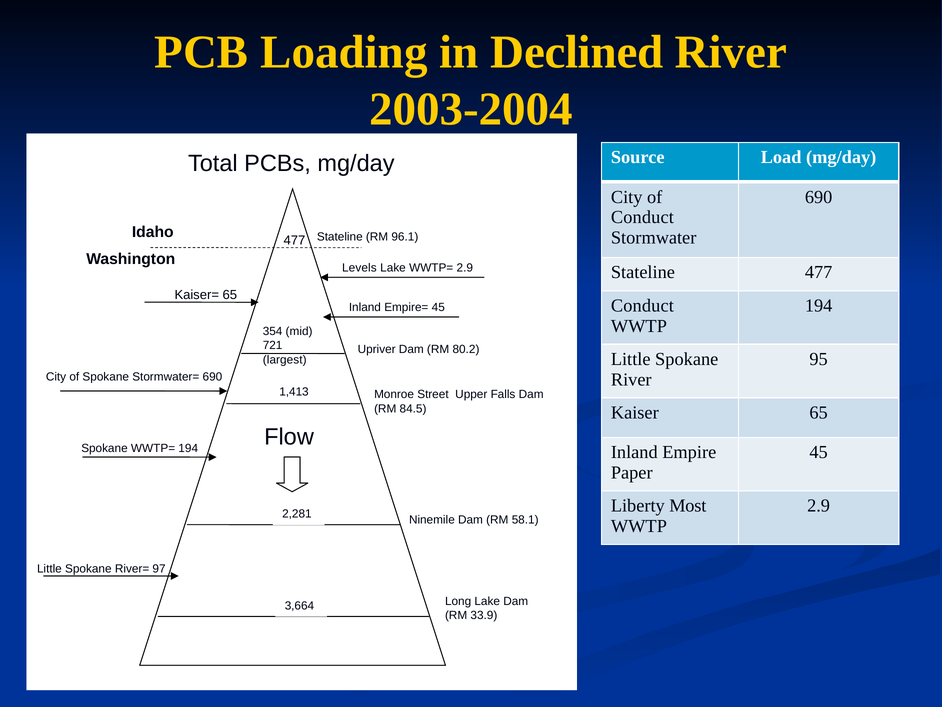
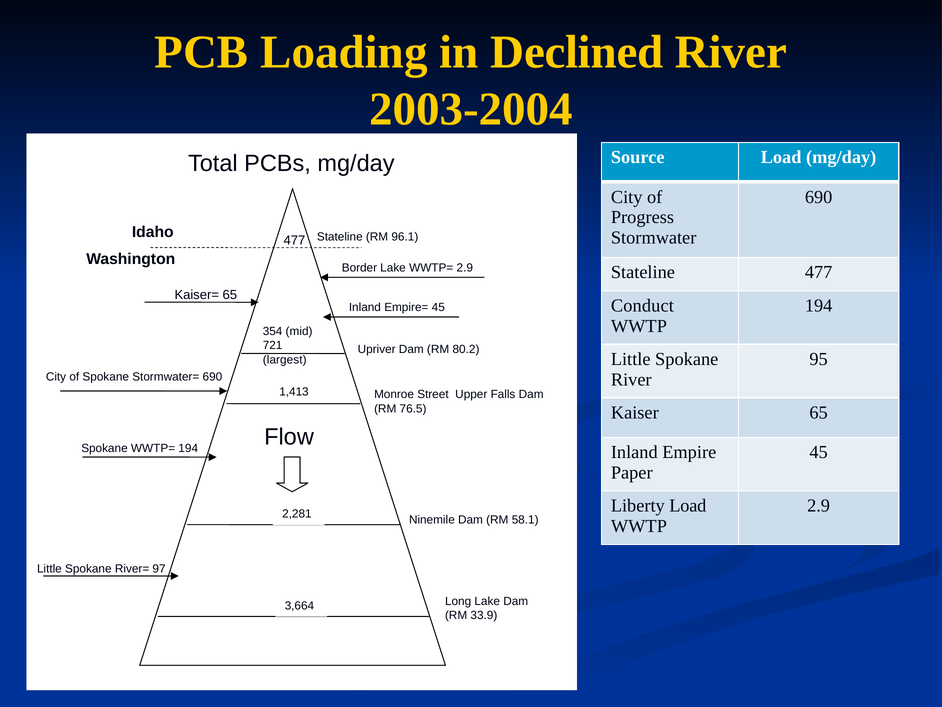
Conduct: Conduct -> Progress (642, 217)
Levels: Levels -> Border (359, 268)
84.5: 84.5 -> 76.5 (413, 408)
Liberty Most: Most -> Load (688, 505)
